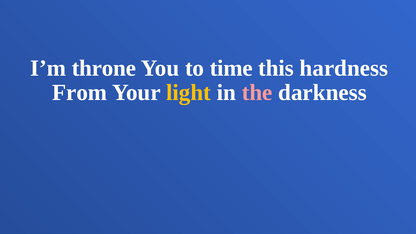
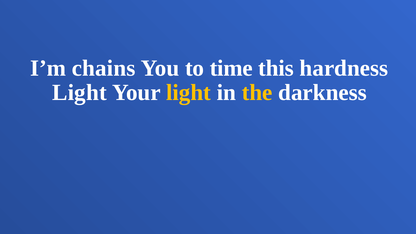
throne: throne -> chains (104, 68)
From: From -> Light (79, 92)
the colour: pink -> yellow (257, 92)
